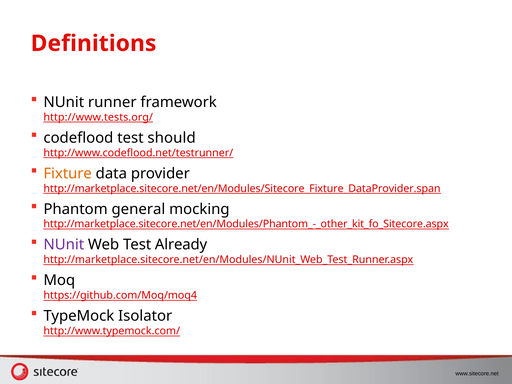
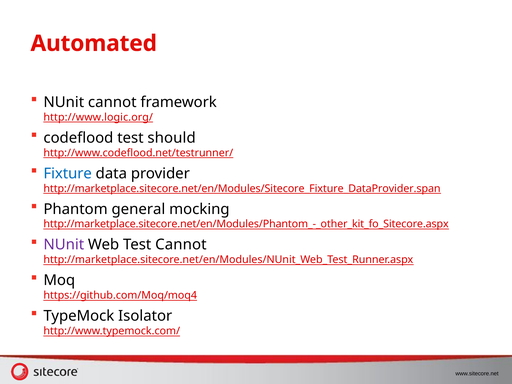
Definitions: Definitions -> Automated (94, 43)
NUnit runner: runner -> cannot (112, 102)
http://www.tests.org/: http://www.tests.org/ -> http://www.logic.org/ (98, 117)
Fixture colour: orange -> blue (68, 173)
Test Already: Already -> Cannot (181, 245)
